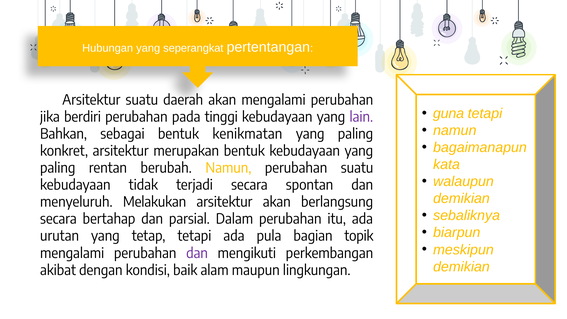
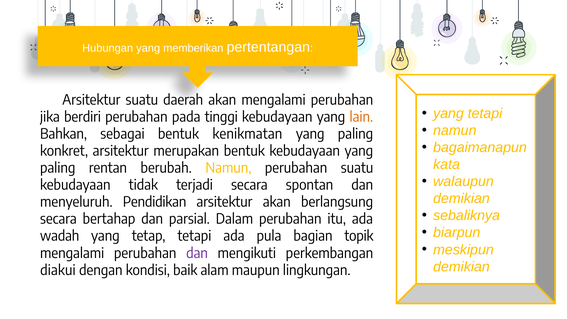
seperangkat: seperangkat -> memberikan (193, 48)
guna: guna -> yang (448, 114)
lain colour: purple -> orange (361, 117)
Melakukan: Melakukan -> Pendidikan (155, 202)
urutan: urutan -> wadah (60, 236)
akibat: akibat -> diakui (58, 270)
